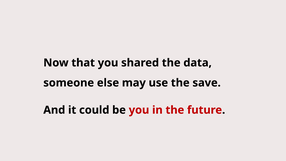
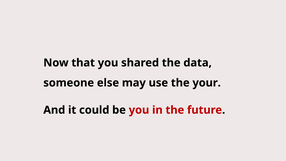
save: save -> your (207, 83)
